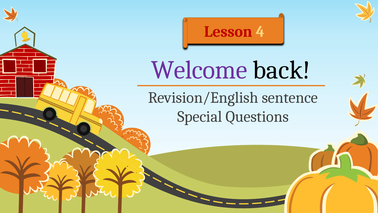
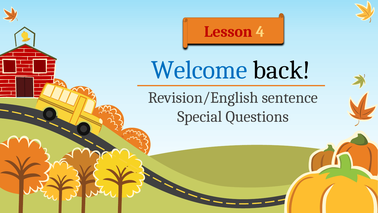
Welcome colour: purple -> blue (199, 70)
